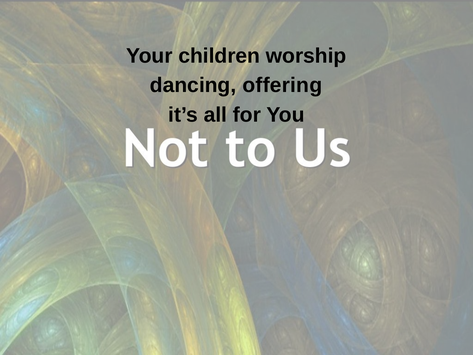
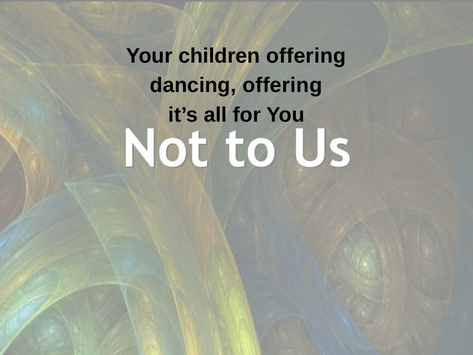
children worship: worship -> offering (306, 56)
